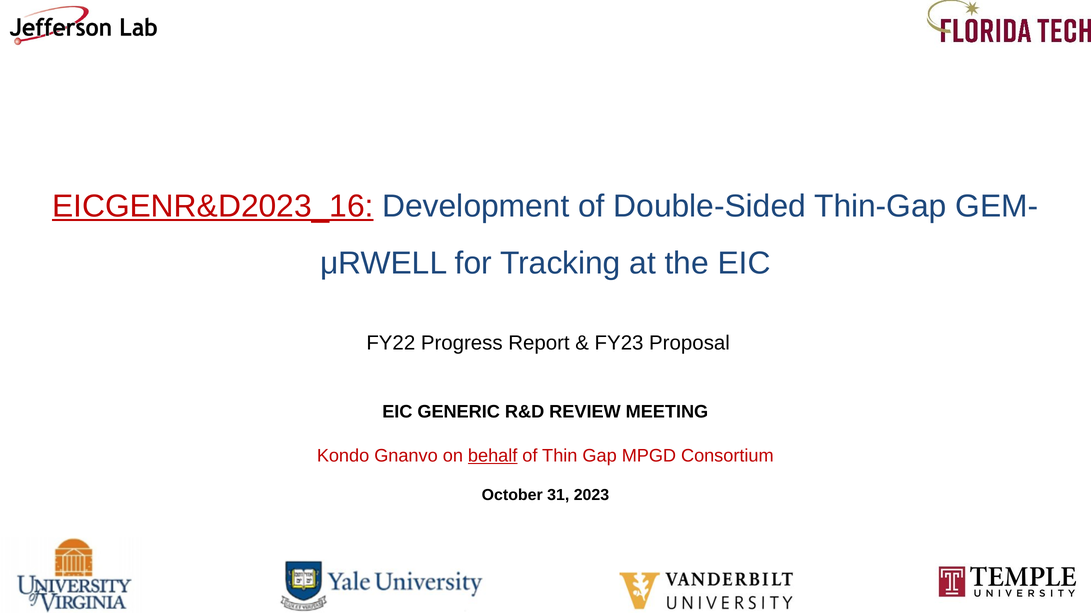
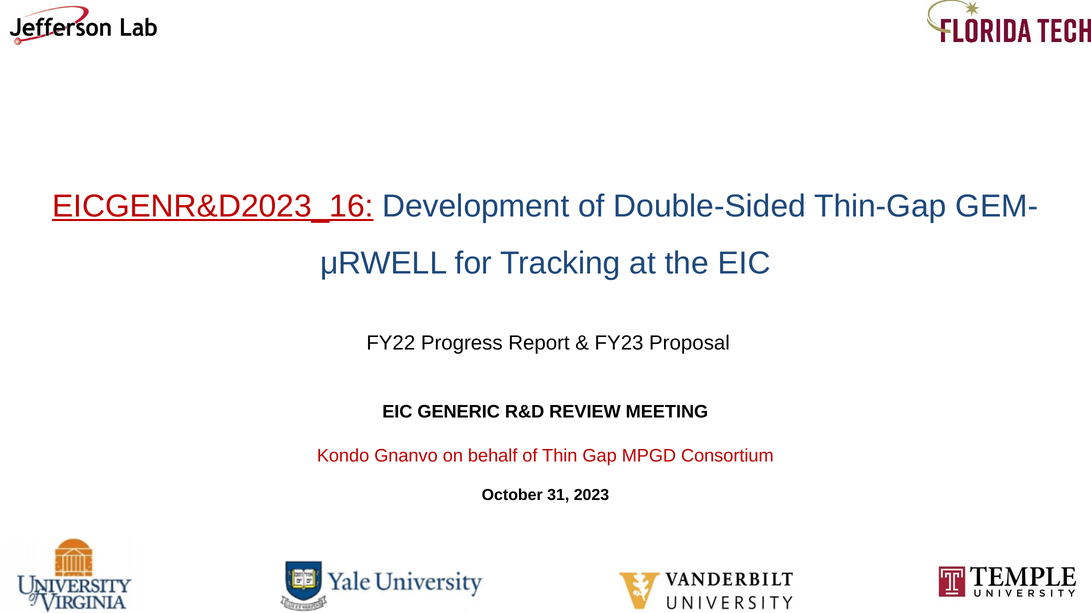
behalf underline: present -> none (493, 456)
